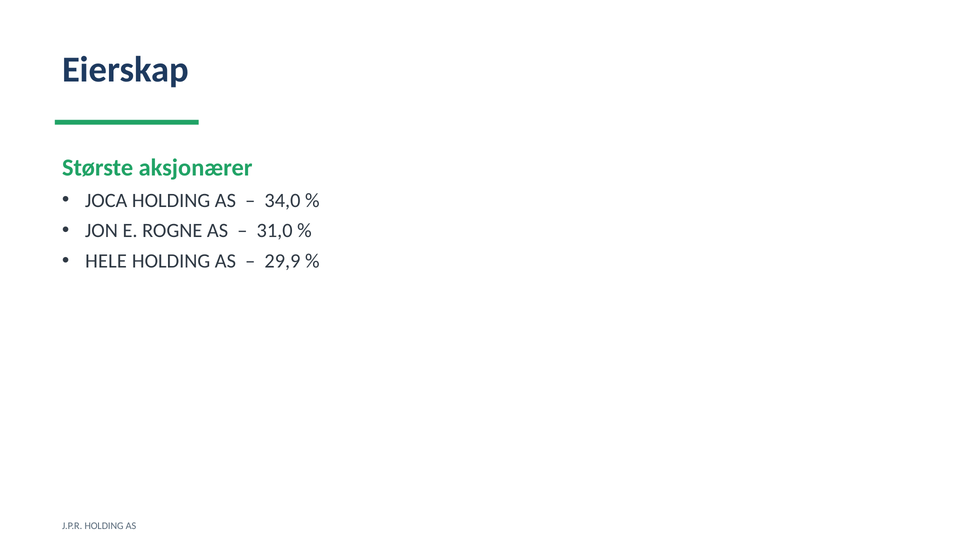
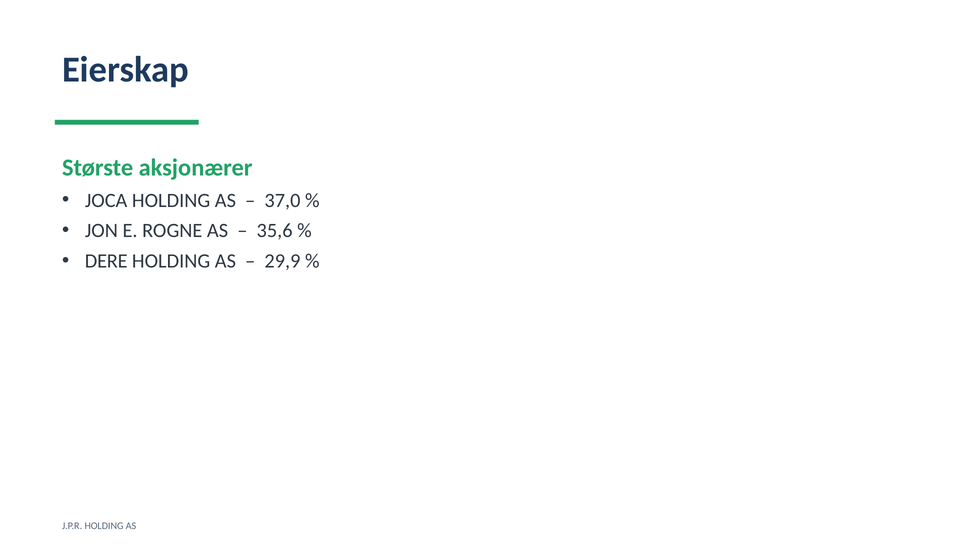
34,0: 34,0 -> 37,0 (282, 200)
31,0: 31,0 -> 35,6 (275, 231)
HELE: HELE -> DERE (106, 261)
